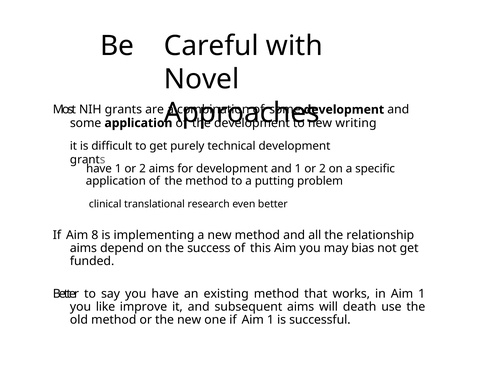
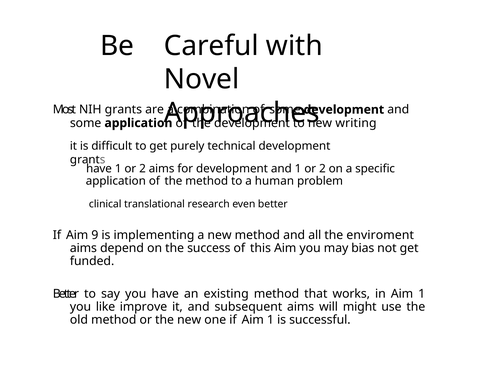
putting: putting -> human (274, 181)
8: 8 -> 9 (95, 235)
relationship: relationship -> enviroment (380, 235)
death: death -> might (360, 307)
